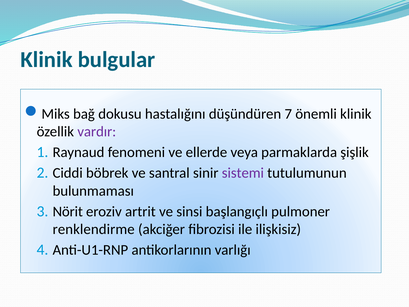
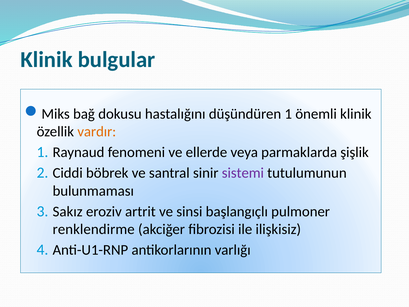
düşündüren 7: 7 -> 1 (288, 114)
vardır colour: purple -> orange (97, 132)
Nörit: Nörit -> Sakız (68, 211)
